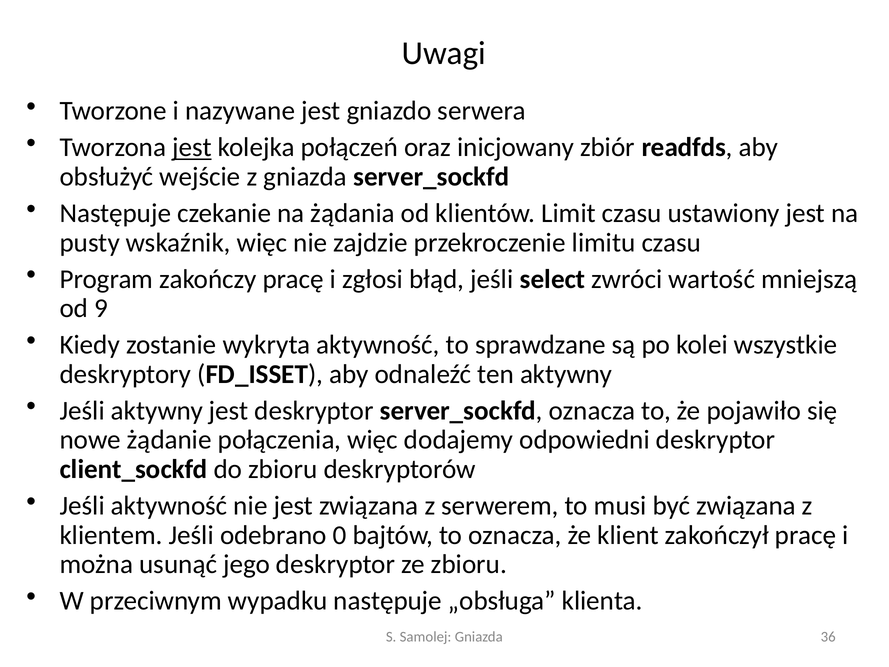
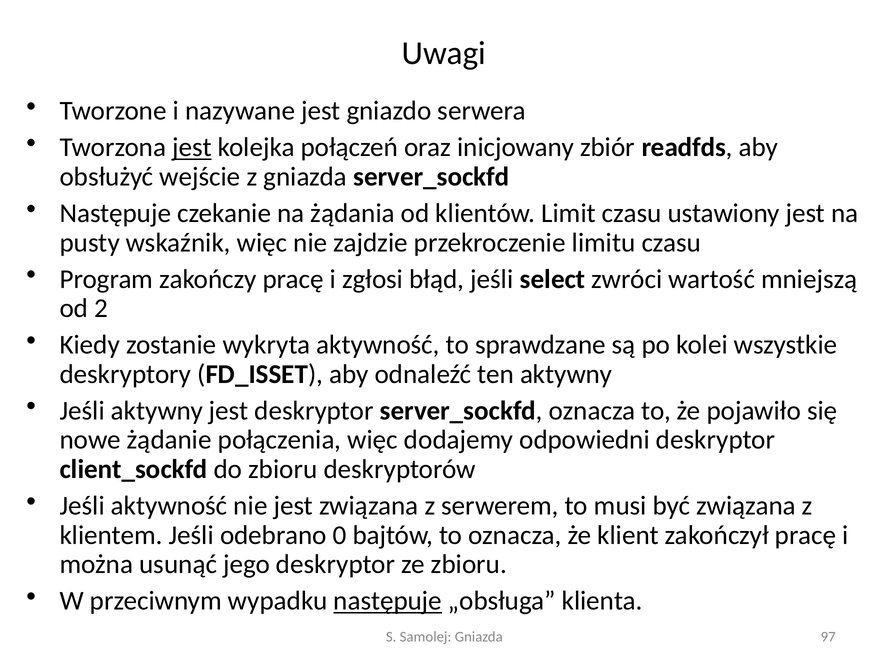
9: 9 -> 2 (101, 308)
następuje underline: none -> present (388, 601)
36: 36 -> 97 (828, 637)
